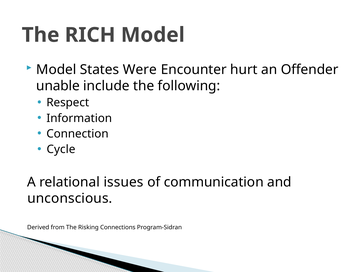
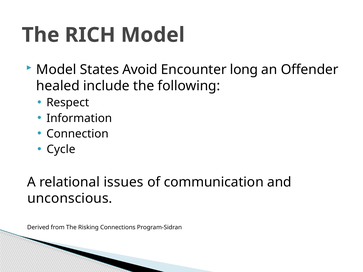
Were: Were -> Avoid (140, 70)
hurt: hurt -> long (244, 70)
unable: unable -> healed (58, 86)
